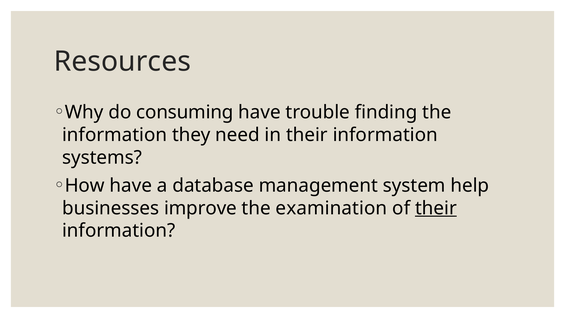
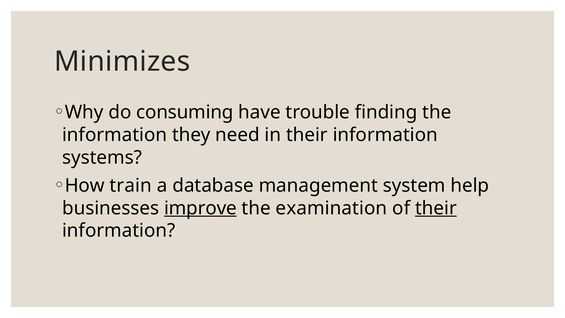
Resources: Resources -> Minimizes (122, 61)
How have: have -> train (131, 185)
improve underline: none -> present (200, 208)
